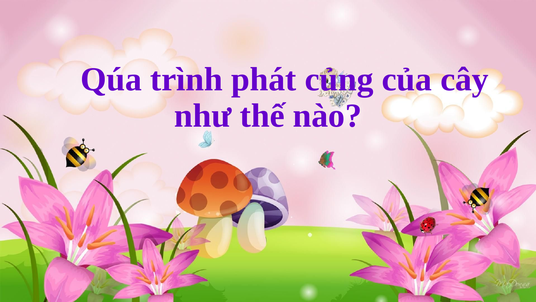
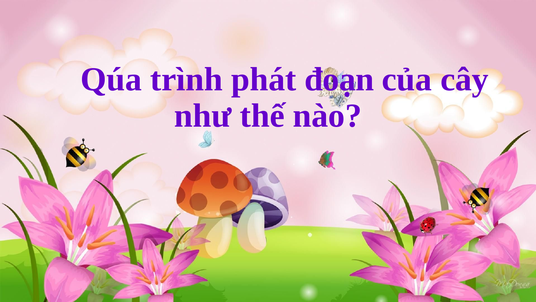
củng: củng -> đoạn (339, 79)
